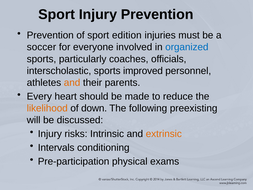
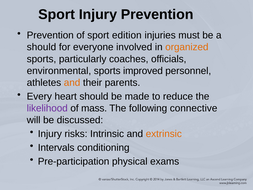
soccer: soccer -> should (41, 47)
organized colour: blue -> orange (187, 47)
interscholastic: interscholastic -> environmental (59, 71)
likelihood colour: orange -> purple (47, 108)
down: down -> mass (94, 108)
preexisting: preexisting -> connective (194, 108)
